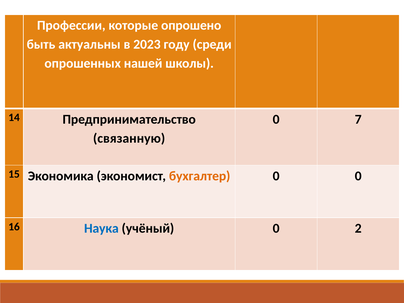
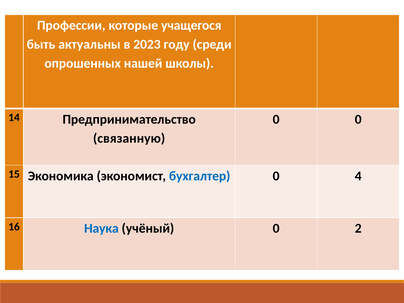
опрошено: опрошено -> учащегося (191, 25)
0 7: 7 -> 0 (358, 119)
бухгалтер colour: orange -> blue (200, 176)
0 0: 0 -> 4 (358, 176)
